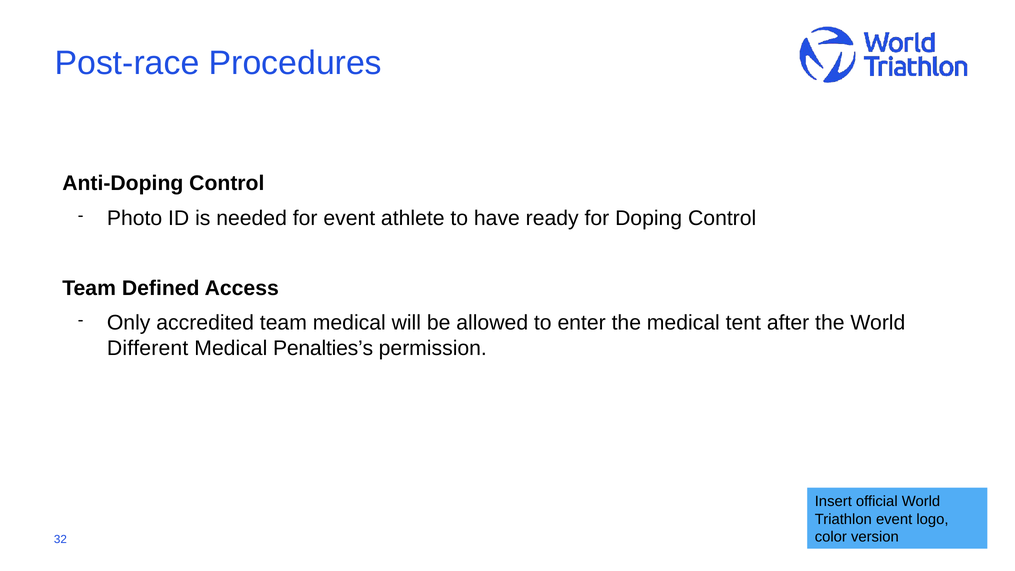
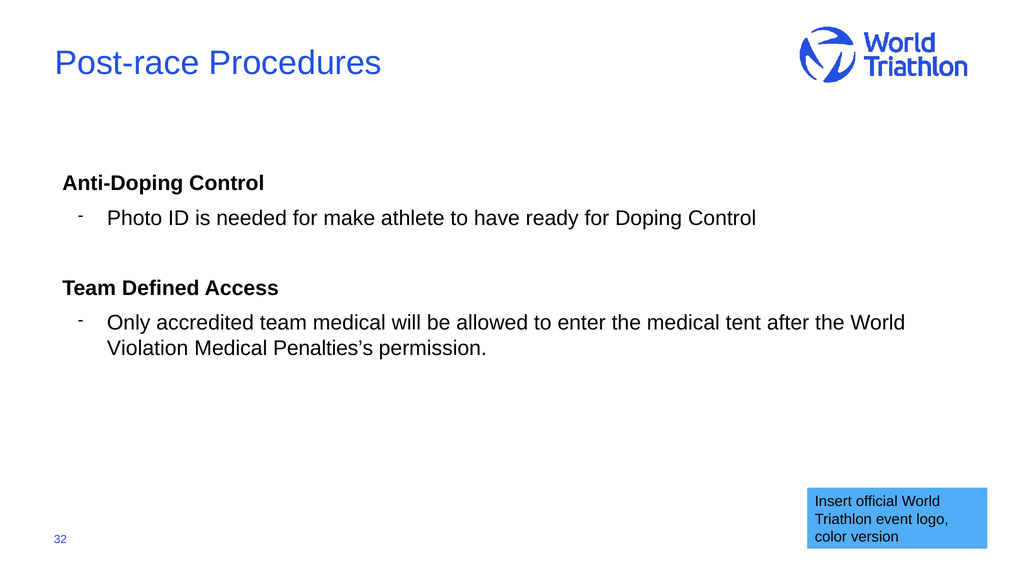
for event: event -> make (349, 218)
Different: Different -> Violation (148, 348)
